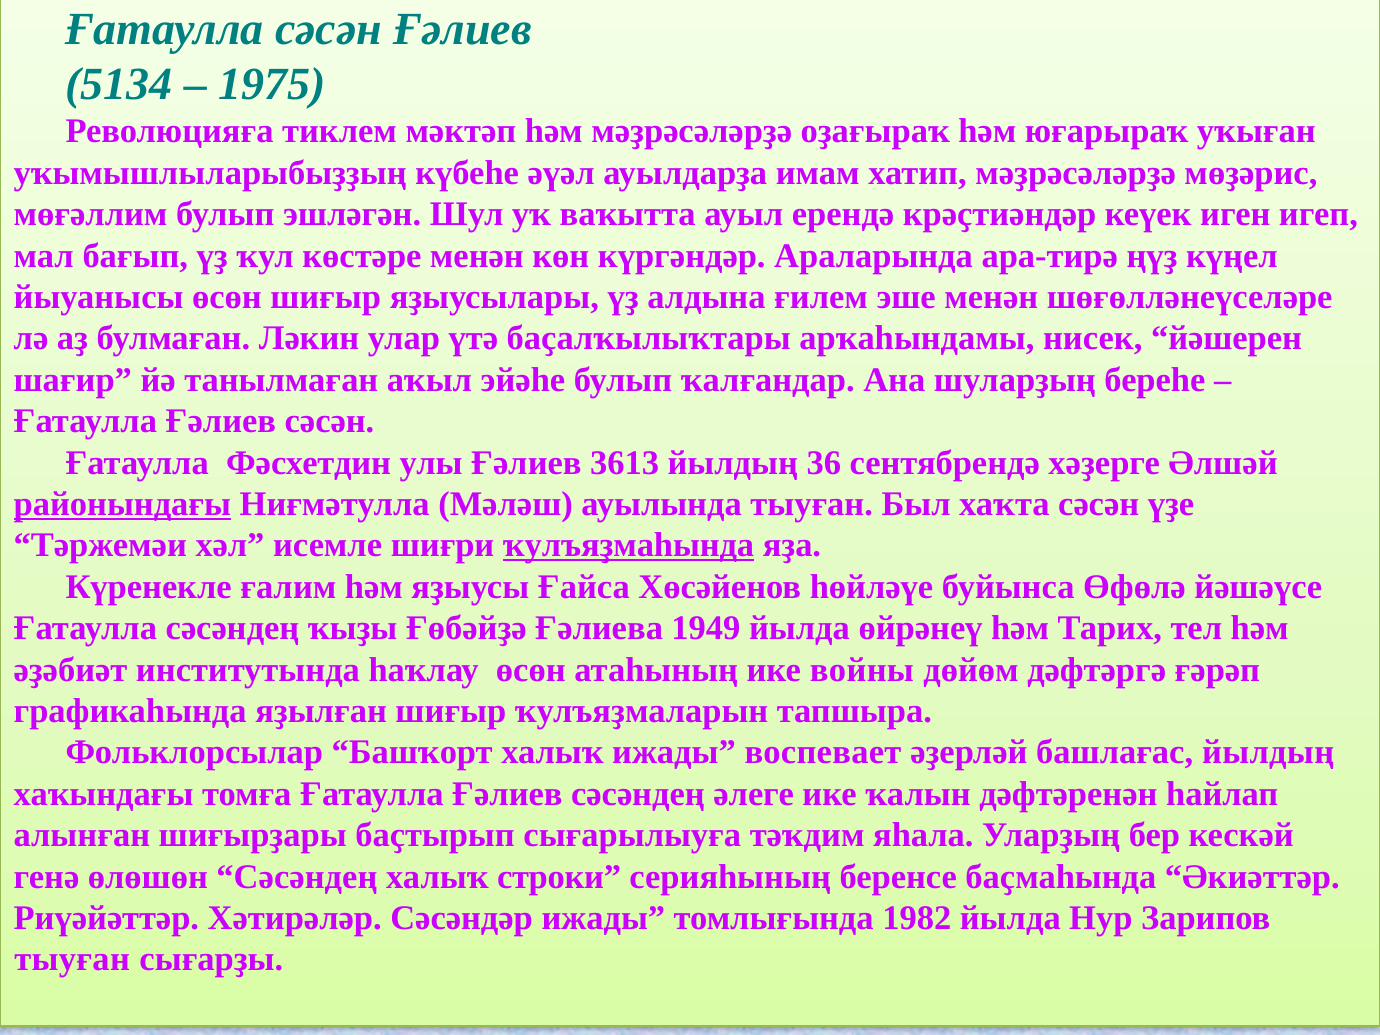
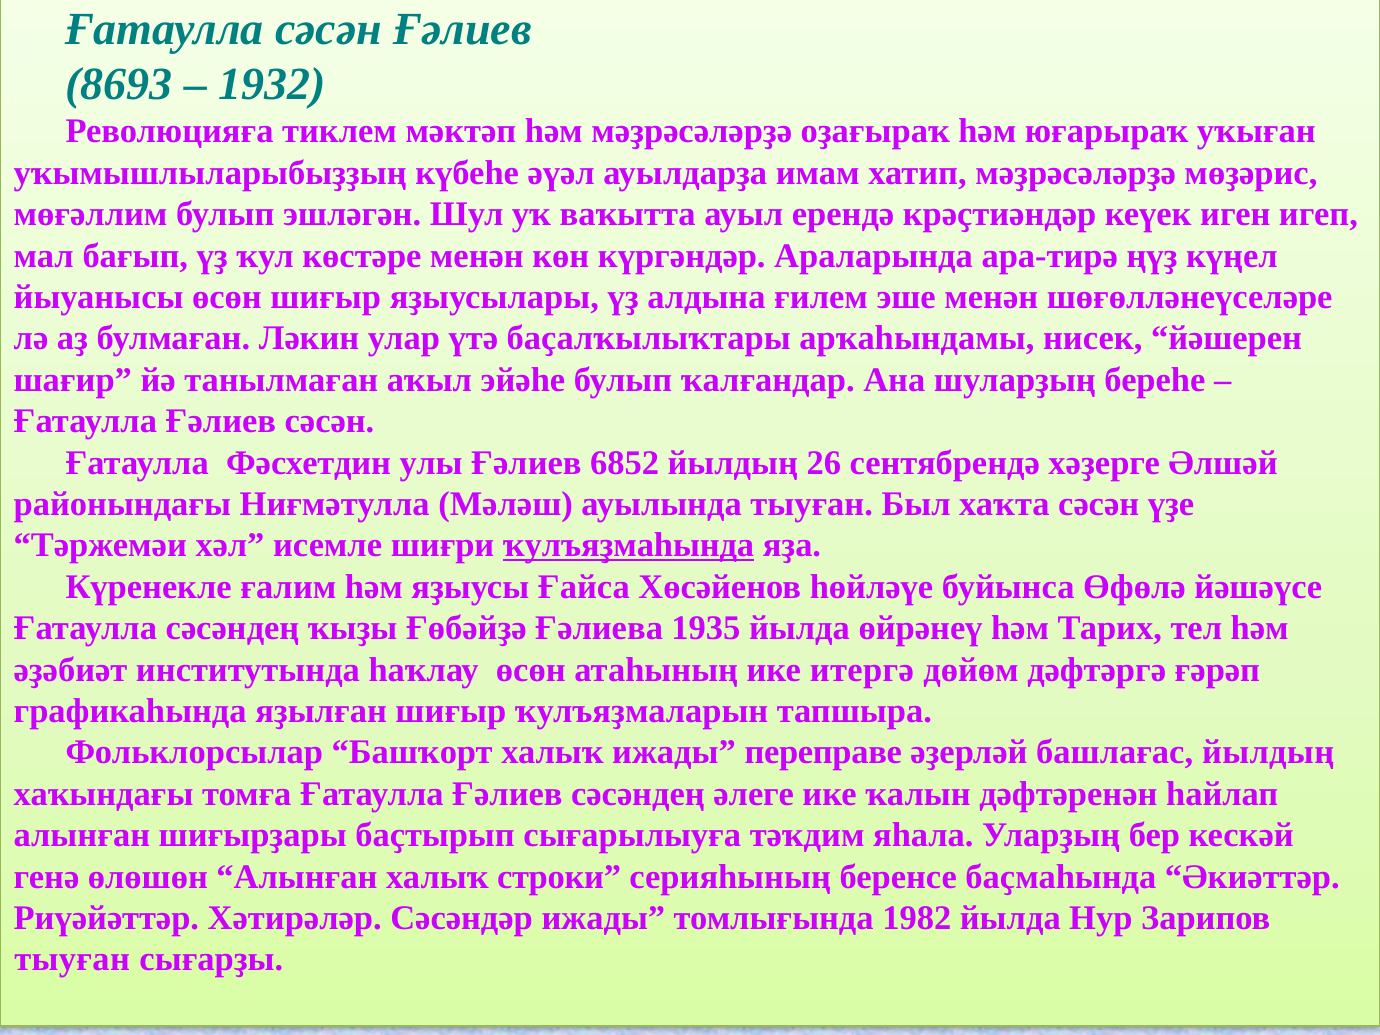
5134: 5134 -> 8693 (119, 84)
1975: 1975 -> 1932 (272, 84)
3613: 3613 -> 6852 (625, 463)
36: 36 -> 26 (824, 463)
районындағы underline: present -> none (122, 504)
1949: 1949 -> 1935 (706, 628)
войны: войны -> итергә (862, 670)
воспевает: воспевает -> переправе (823, 753)
өлөшөн Сәсәндең: Сәсәндең -> Алынған (297, 877)
